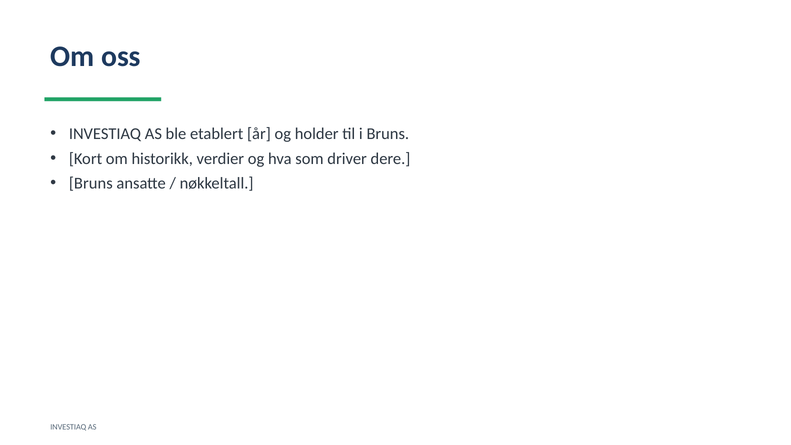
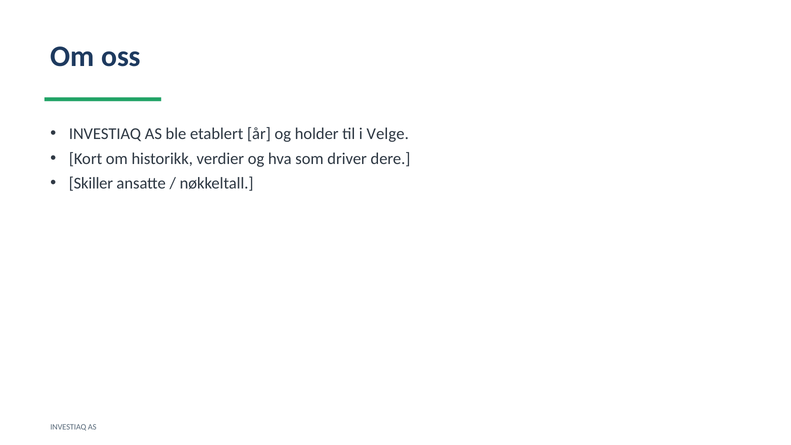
i Bruns: Bruns -> Velge (388, 134)
Bruns: Bruns -> Skiller (91, 183)
